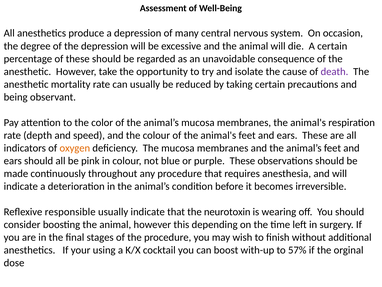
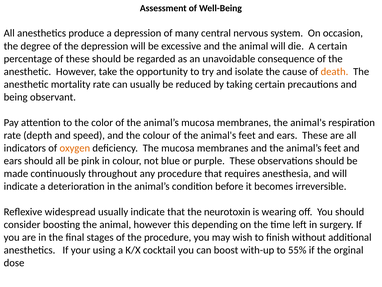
death colour: purple -> orange (334, 71)
responsible: responsible -> widespread (70, 212)
57%: 57% -> 55% (297, 250)
